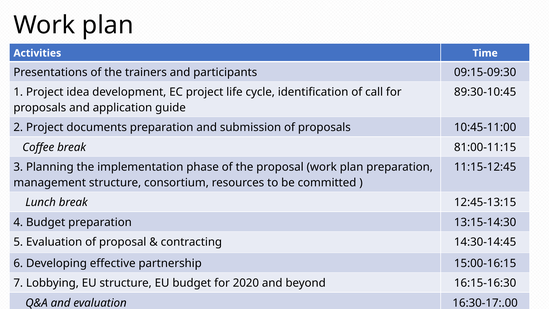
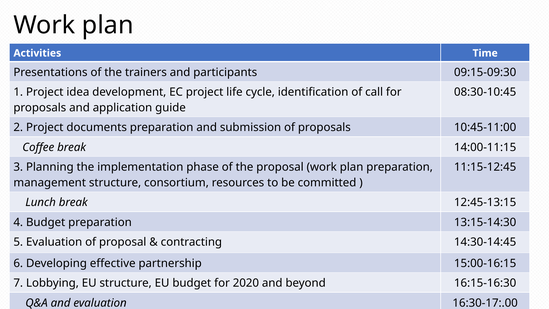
89:30-10:45: 89:30-10:45 -> 08:30-10:45 (485, 92)
81:00-11:15: 81:00-11:15 -> 14:00-11:15 (485, 147)
